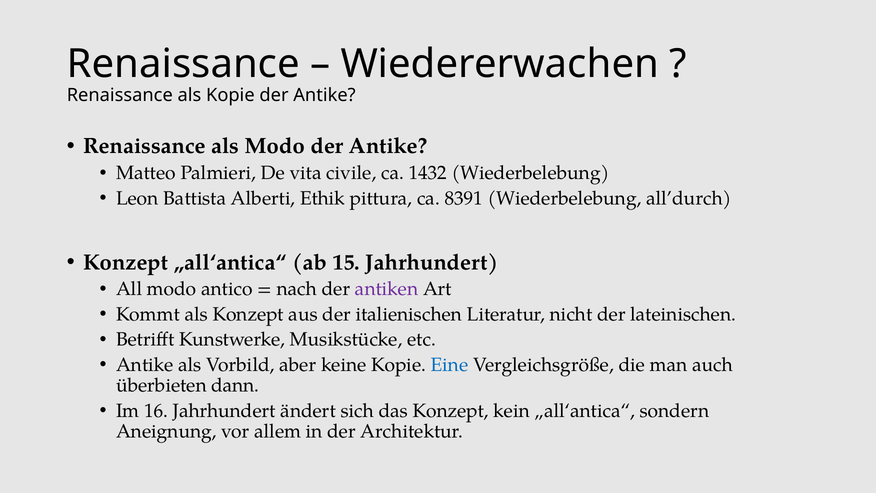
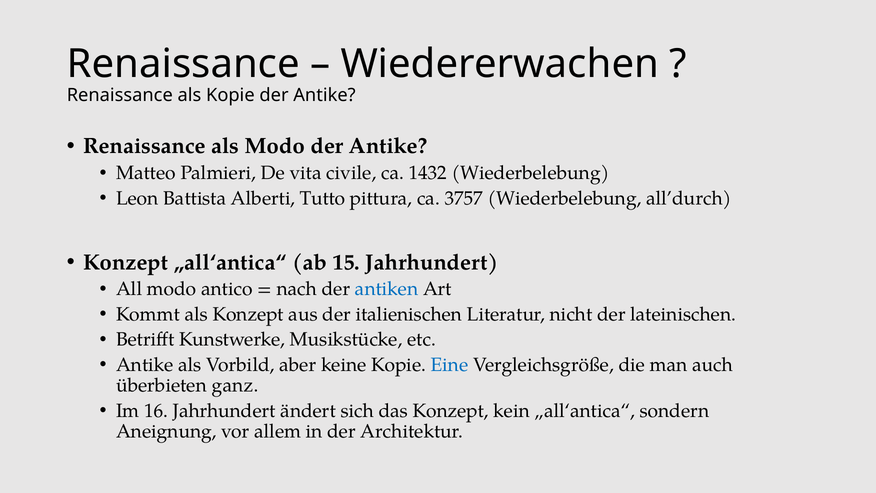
Ethik: Ethik -> Tutto (323, 198)
8391: 8391 -> 3757 (464, 198)
antiken colour: purple -> blue (387, 289)
dann: dann -> ganz (235, 385)
